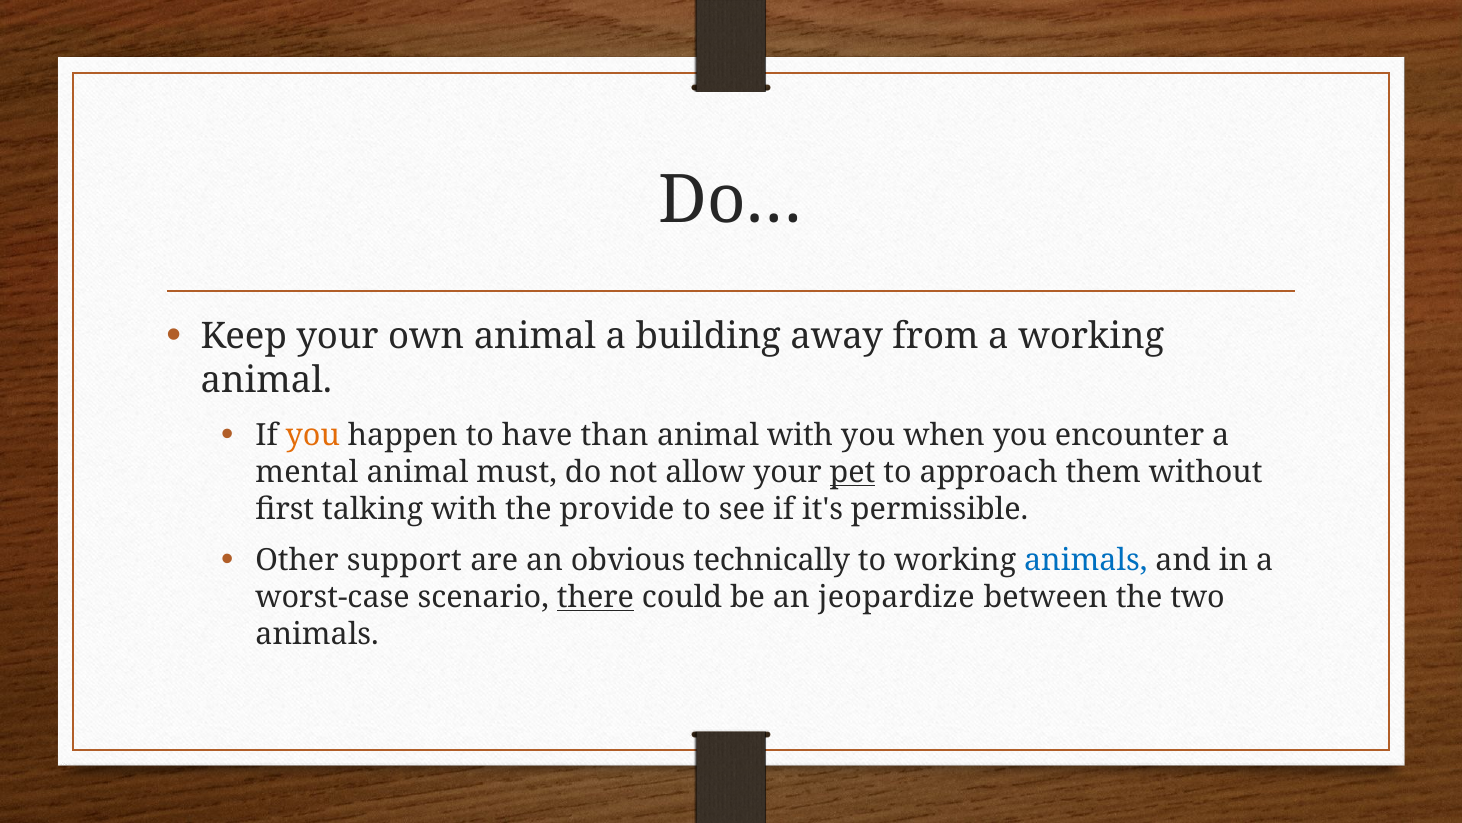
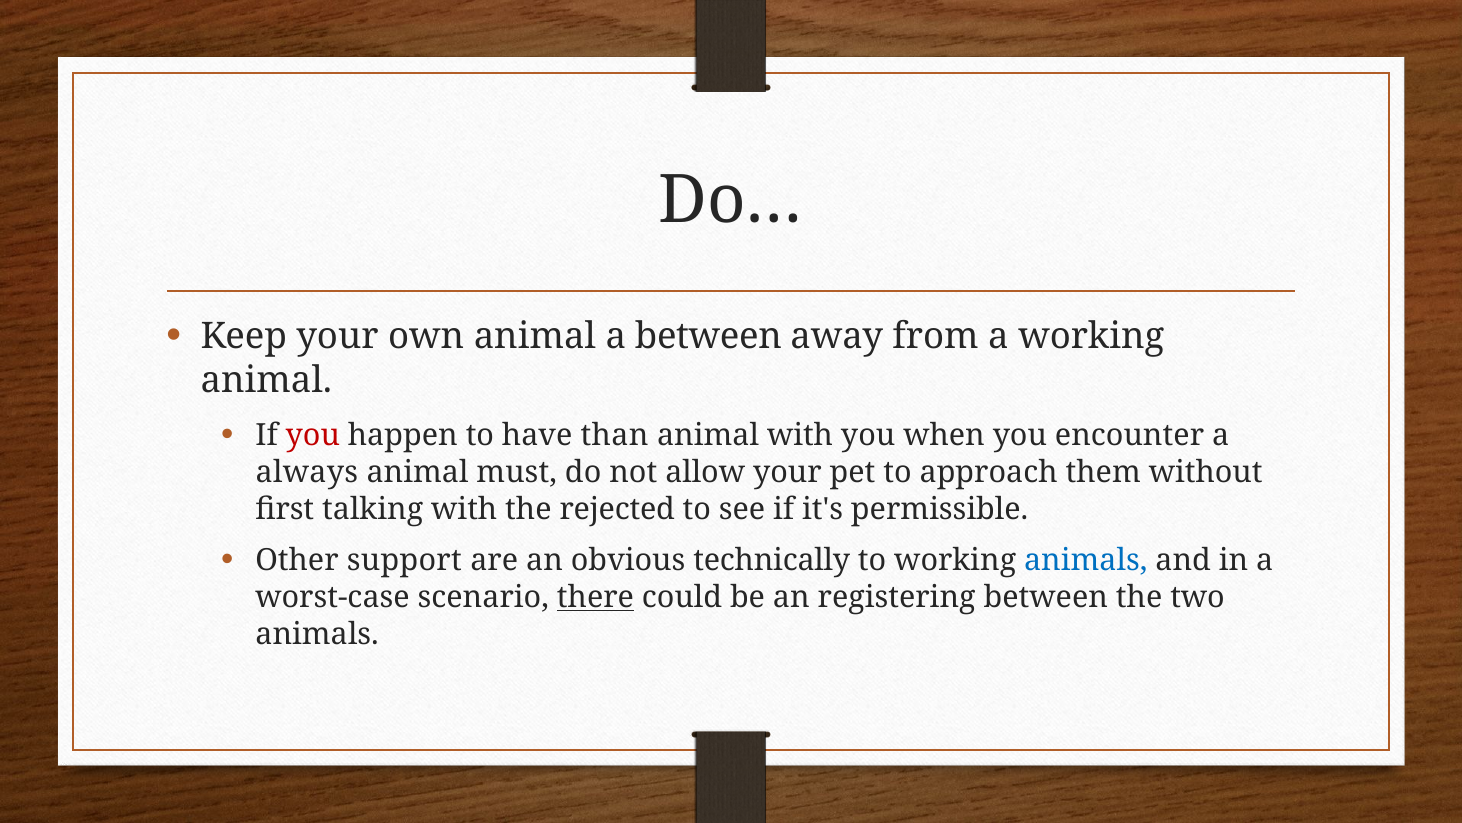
a building: building -> between (708, 337)
you colour: orange -> red (313, 435)
mental: mental -> always (307, 472)
pet underline: present -> none (853, 472)
provide: provide -> rejected (617, 509)
jeopardize: jeopardize -> registering (897, 597)
